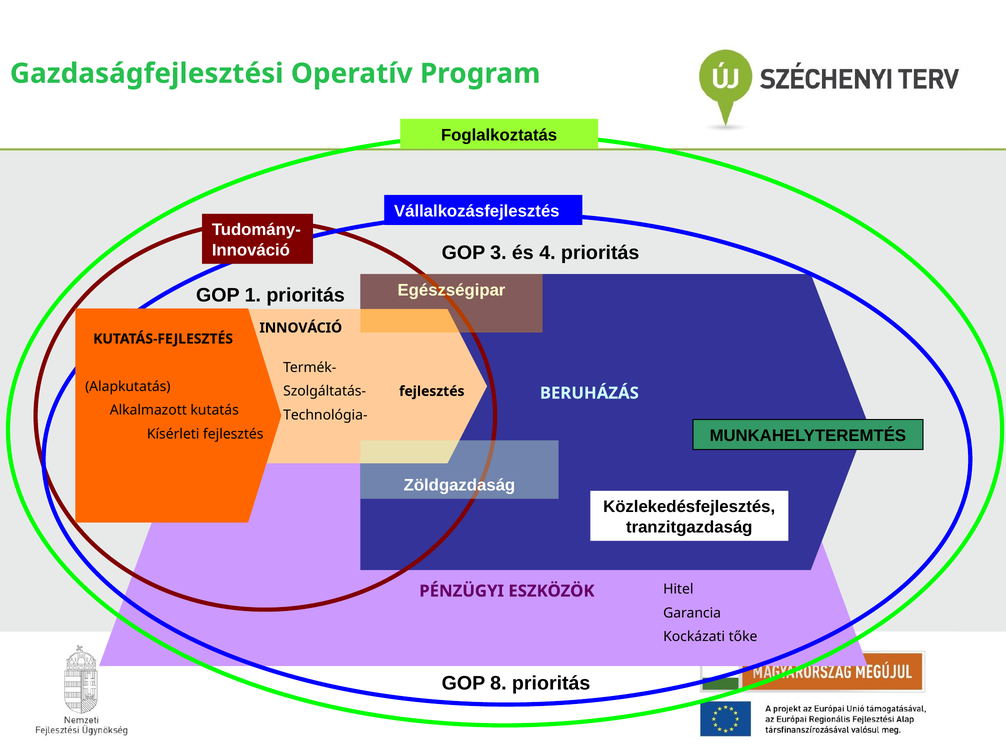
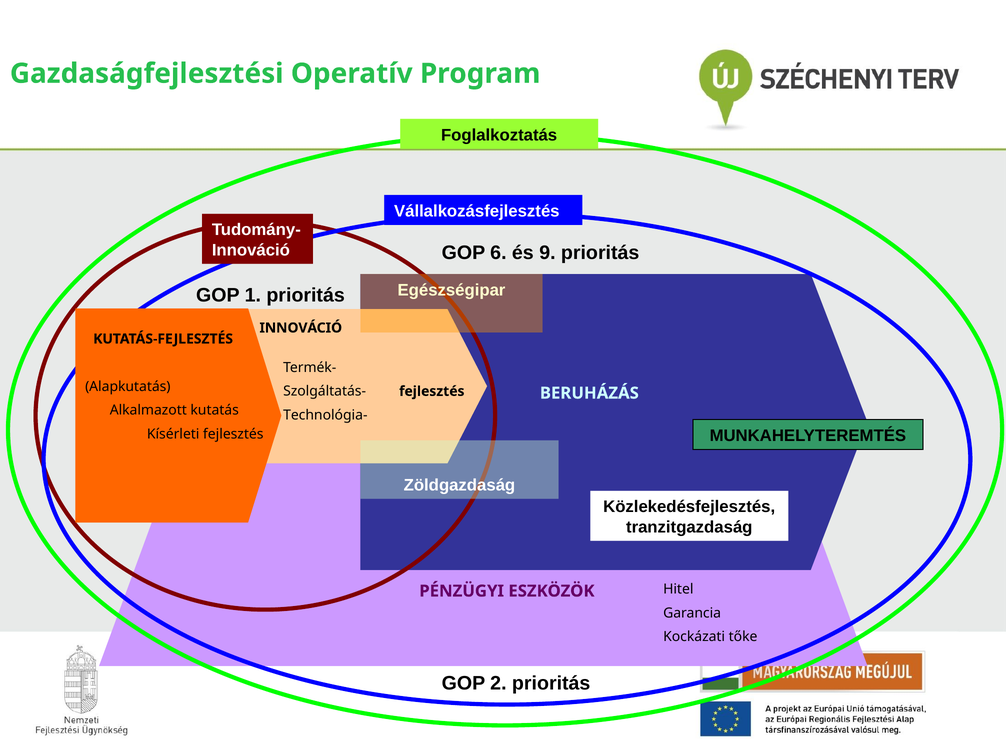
3: 3 -> 6 (498, 253)
4: 4 -> 9 (547, 253)
8: 8 -> 2 (498, 684)
